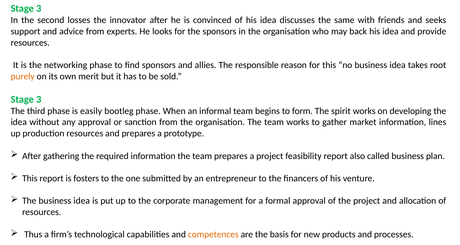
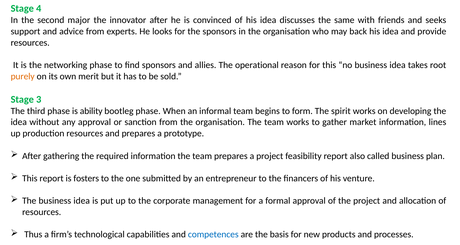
3: 3 -> 4 (39, 9)
losses: losses -> major (79, 20)
responsible: responsible -> operational (257, 65)
easily: easily -> ability (91, 111)
competences colour: orange -> blue (213, 235)
